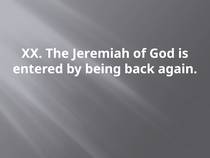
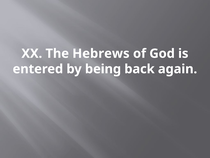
Jeremiah: Jeremiah -> Hebrews (101, 53)
